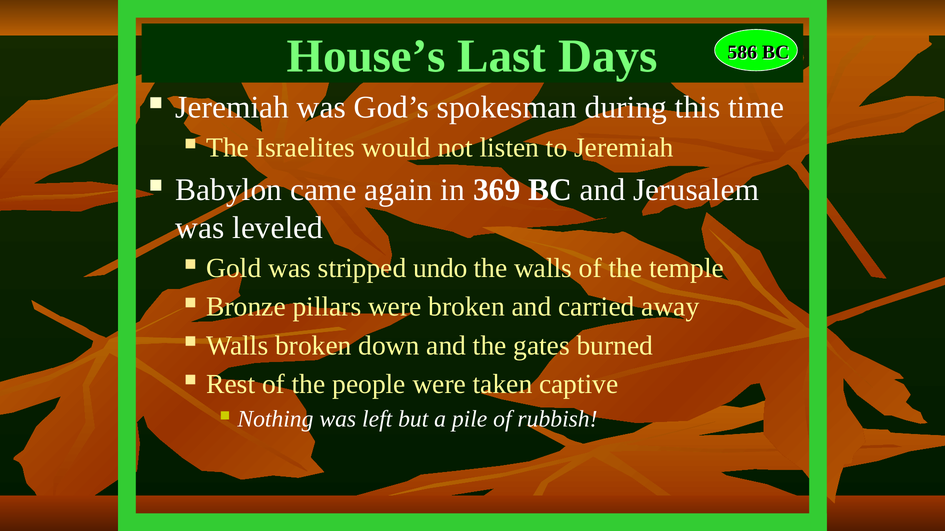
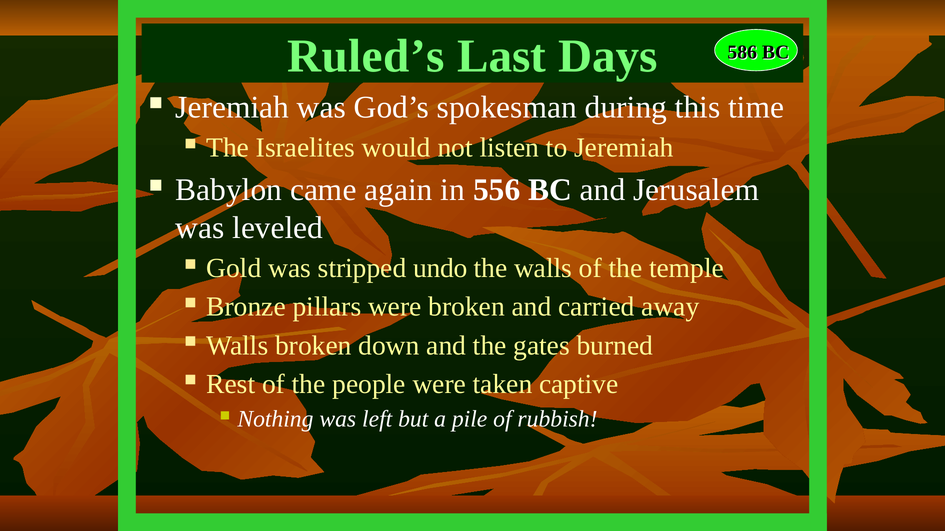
House’s: House’s -> Ruled’s (366, 56)
369: 369 -> 556 (497, 190)
